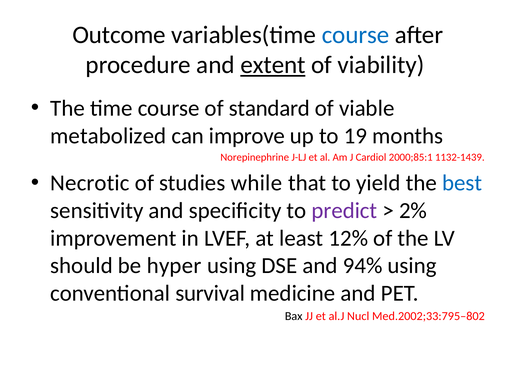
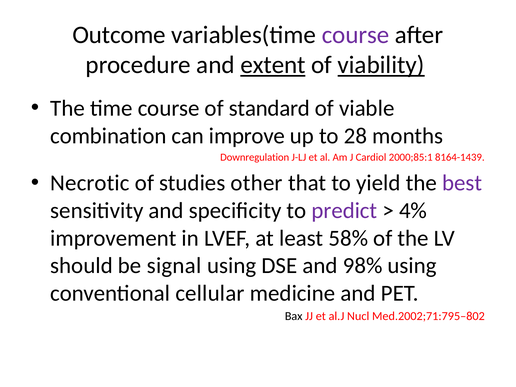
course colour: blue -> purple (356, 35)
viability underline: none -> present (381, 65)
metabolized: metabolized -> combination (108, 136)
19: 19 -> 28 (355, 136)
Norepinephrine: Norepinephrine -> Downregulation (255, 157)
1132-1439: 1132-1439 -> 8164-1439 (460, 157)
while: while -> other (257, 183)
best colour: blue -> purple (462, 183)
2%: 2% -> 4% (413, 211)
12%: 12% -> 58% (348, 238)
hyper: hyper -> signal (174, 266)
94%: 94% -> 98% (363, 266)
survival: survival -> cellular (210, 293)
Med.2002;33:795–802: Med.2002;33:795–802 -> Med.2002;71:795–802 (428, 316)
